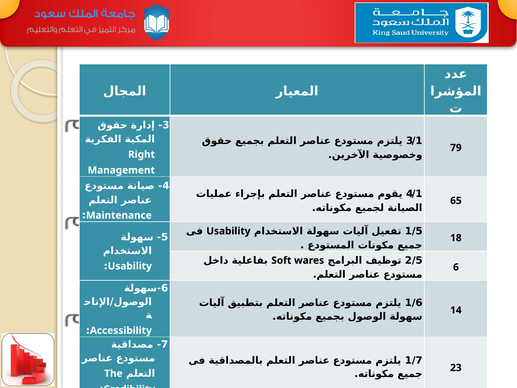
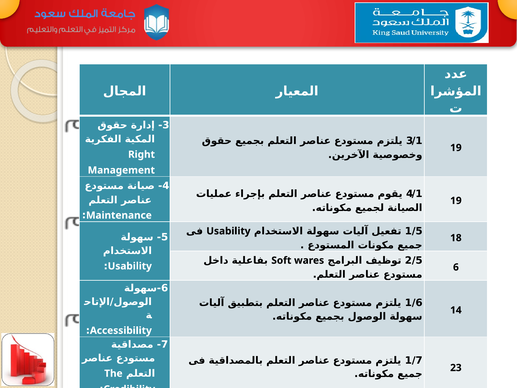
79: 79 -> 19 (456, 148)
65: 65 -> 19 (456, 201)
